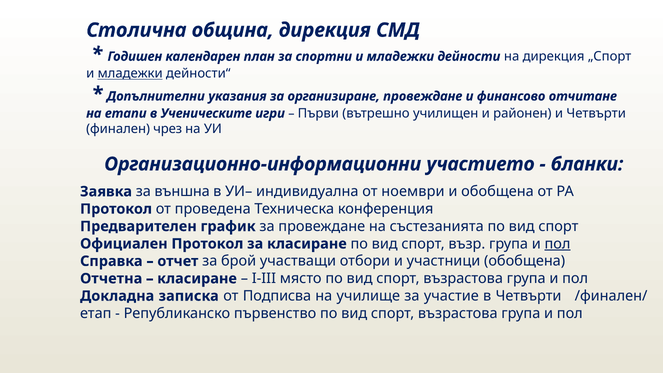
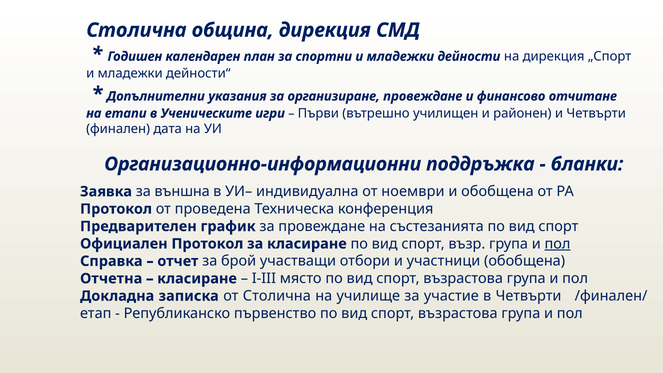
младежки underline: present -> none (130, 74)
чрез: чрез -> дата (168, 129)
участието: участието -> поддръжка (480, 164)
от Подписва: Подписва -> Столична (277, 296)
